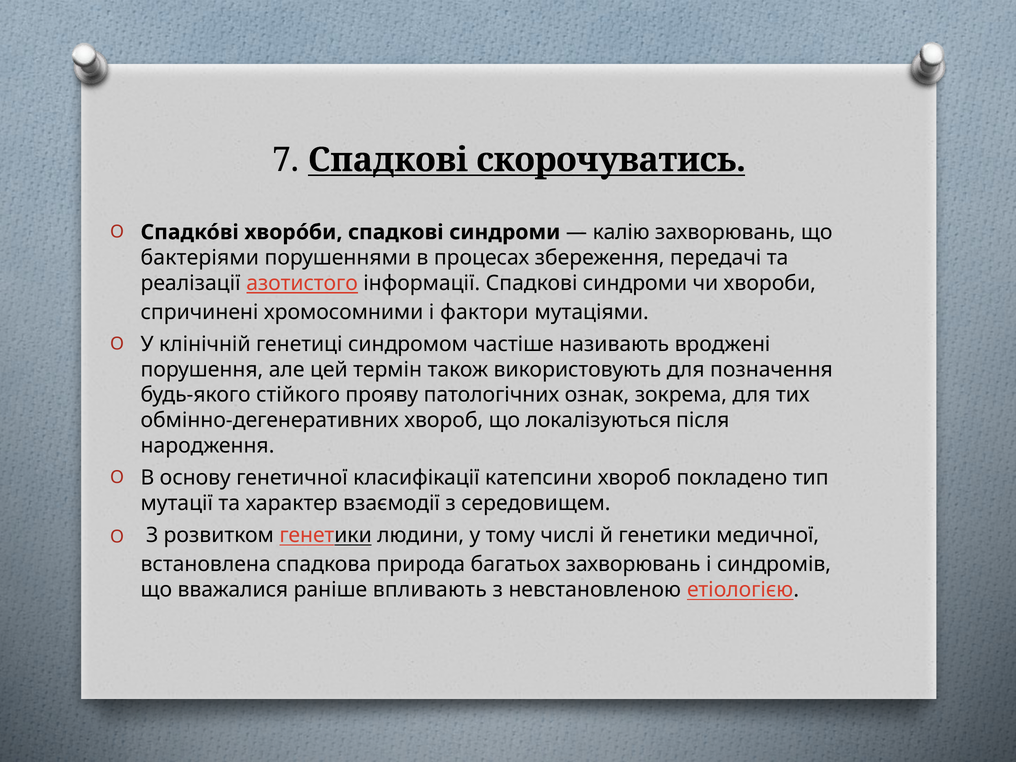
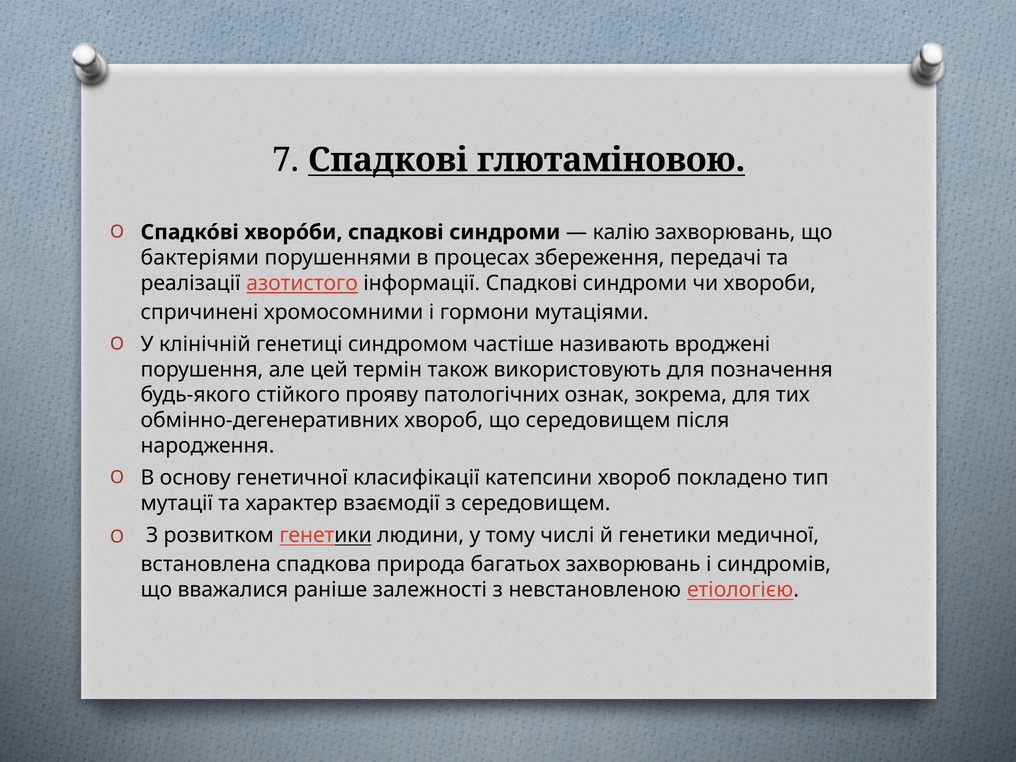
скорочуватись: скорочуватись -> глютаміновою (611, 160)
фактори: фактори -> гормони (484, 312)
що локалізуються: локалізуються -> середовищем (598, 420)
впливають: впливають -> залежності (430, 590)
